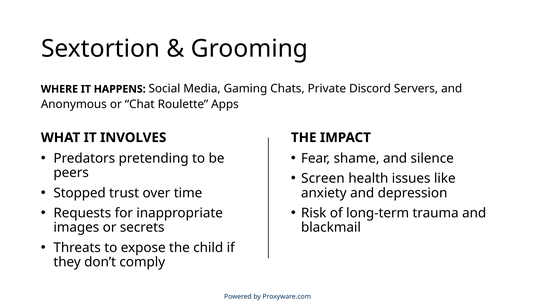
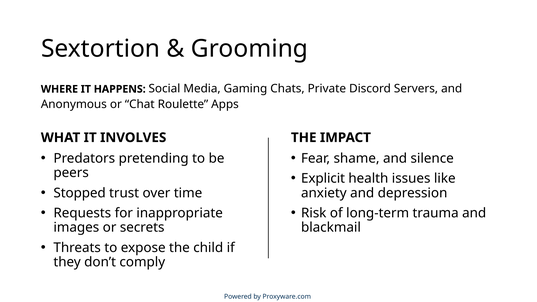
Screen: Screen -> Explicit (323, 178)
